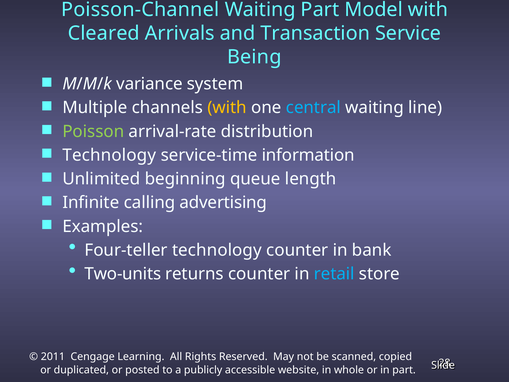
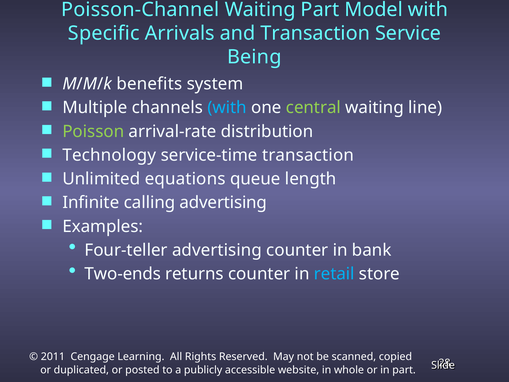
Cleared: Cleared -> Specific (104, 33)
variance: variance -> benefits (149, 84)
with colour: yellow -> light blue (227, 108)
central colour: light blue -> light green (313, 108)
service-time information: information -> transaction (308, 155)
beginning: beginning -> equations (185, 179)
Four-teller technology: technology -> advertising (217, 250)
Two-units: Two-units -> Two-ends (123, 274)
